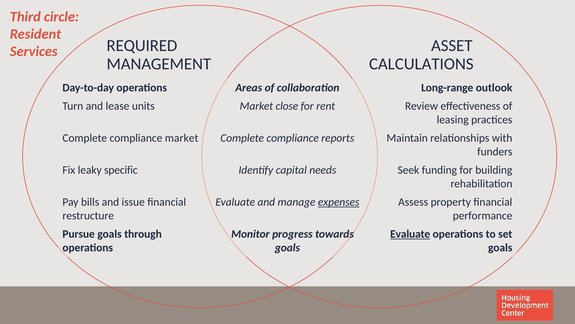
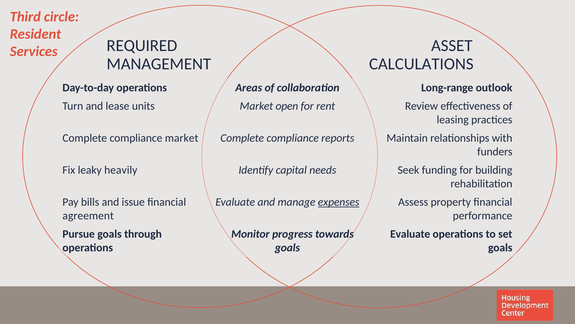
close: close -> open (287, 106)
specific: specific -> heavily (121, 170)
restructure: restructure -> agreement (88, 215)
Evaluate underline: present -> none (410, 234)
